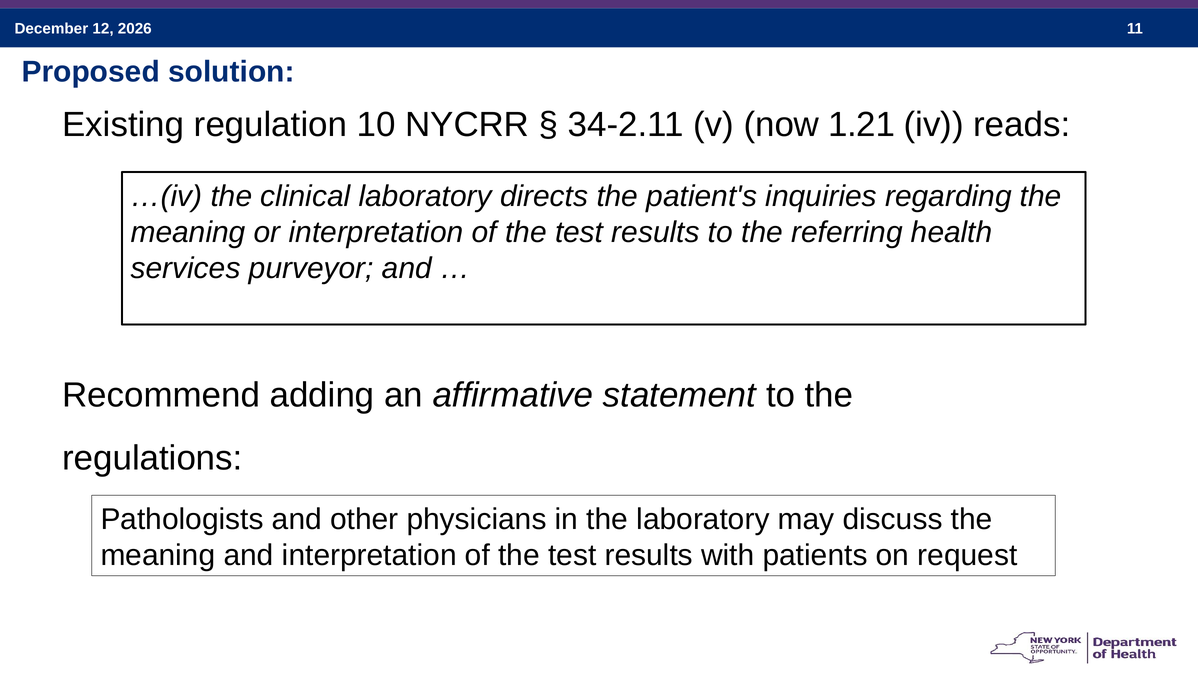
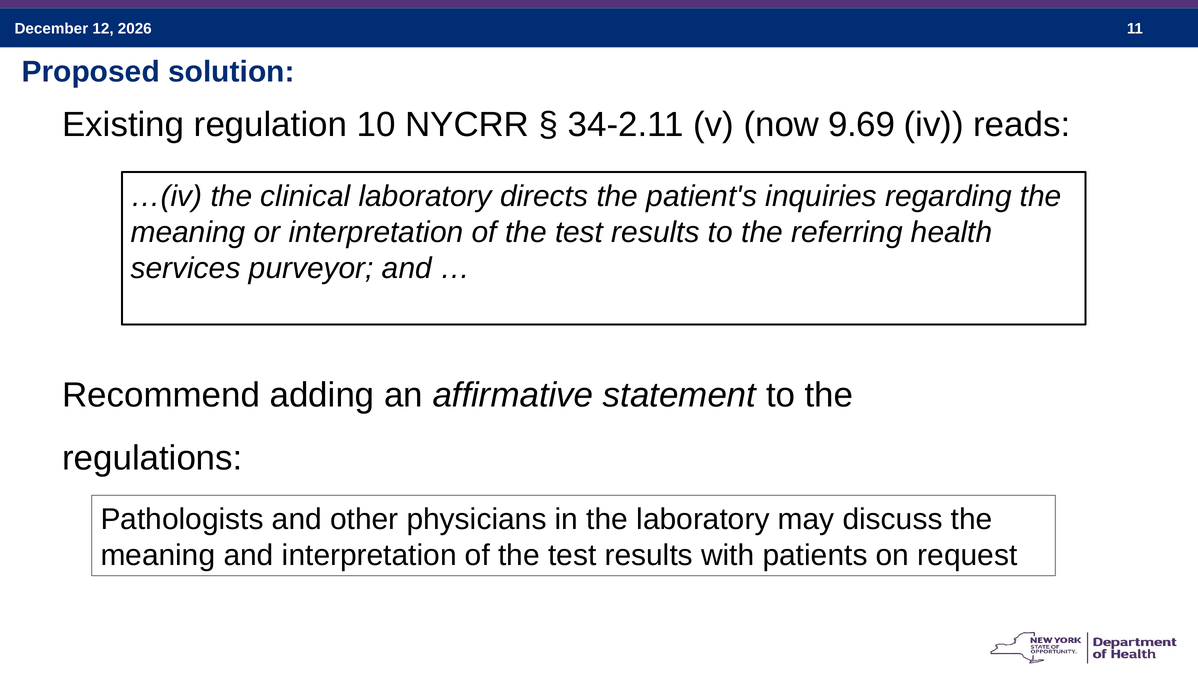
1.21: 1.21 -> 9.69 (862, 125)
